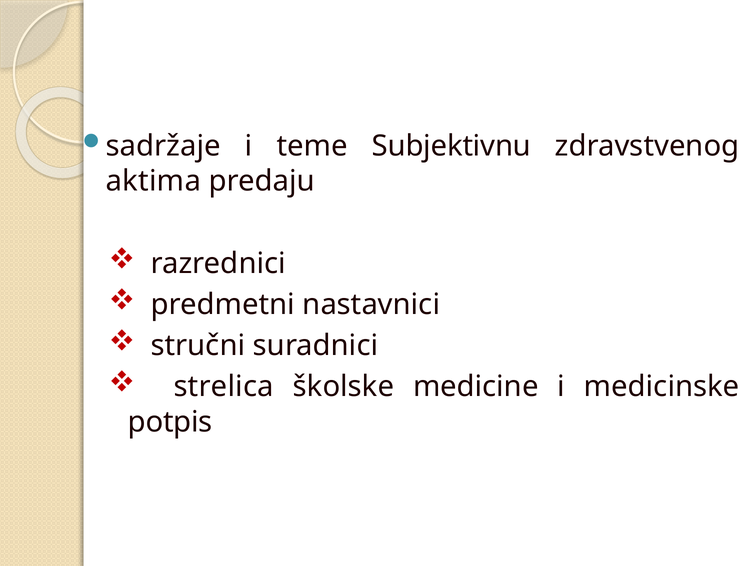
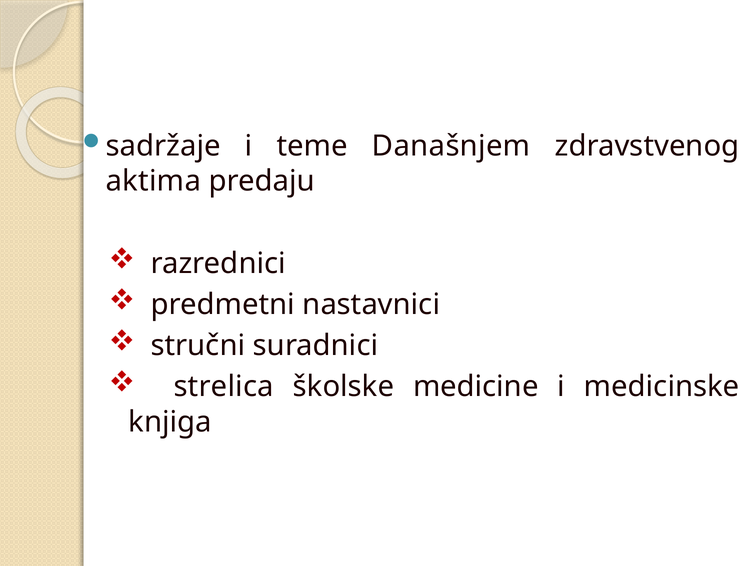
Subjektivnu: Subjektivnu -> Današnjem (451, 146)
potpis: potpis -> knjiga (170, 422)
